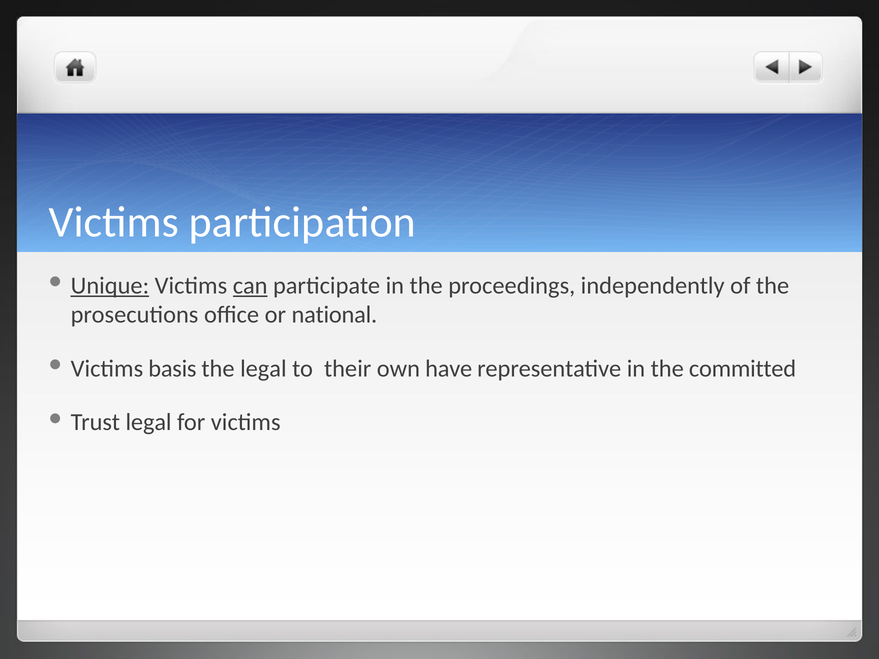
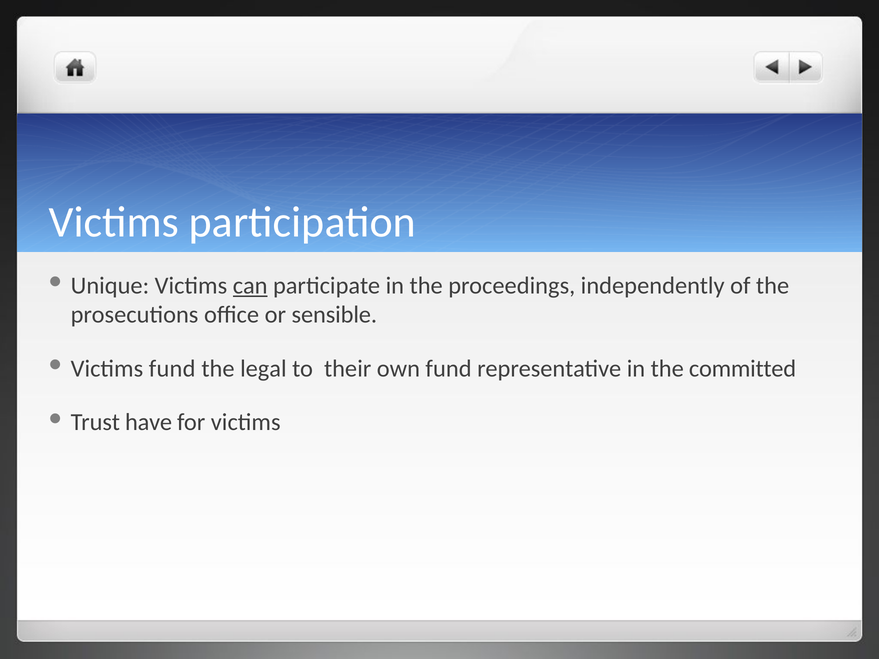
Unique underline: present -> none (110, 286)
national: national -> sensible (334, 315)
Victims basis: basis -> fund (172, 369)
own have: have -> fund (449, 369)
Trust legal: legal -> have (149, 423)
